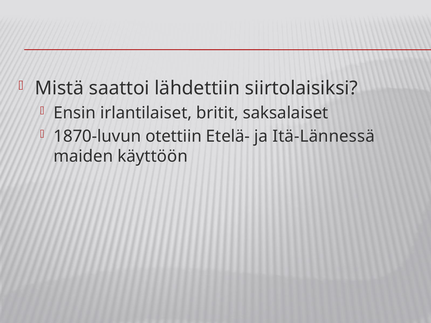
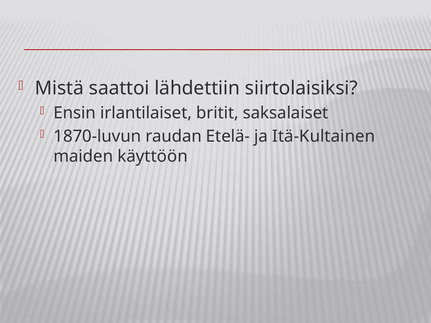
otettiin: otettiin -> raudan (174, 136)
Itä-Lännessä: Itä-Lännessä -> Itä-Kultainen (324, 136)
